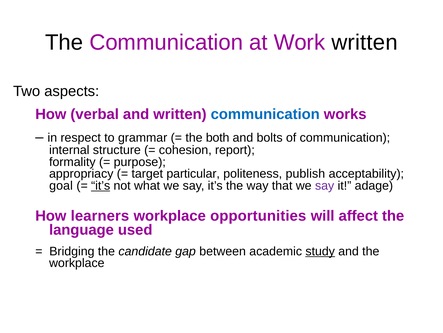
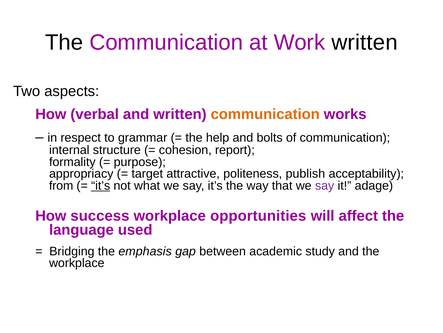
communication colour: blue -> orange (265, 114)
both: both -> help (218, 137)
particular: particular -> attractive (193, 173)
goal: goal -> from (61, 185)
learners: learners -> success (100, 215)
candidate: candidate -> emphasis (145, 251)
study underline: present -> none (320, 251)
